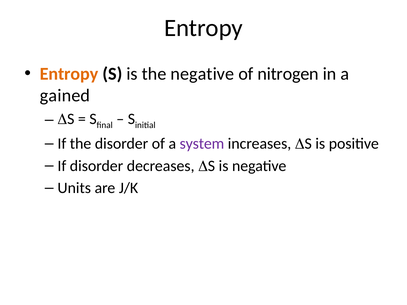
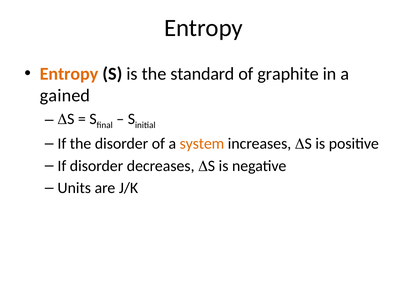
the negative: negative -> standard (202, 74)
nitrogen: nitrogen -> graphite (288, 74)
system colour: purple -> orange (202, 144)
